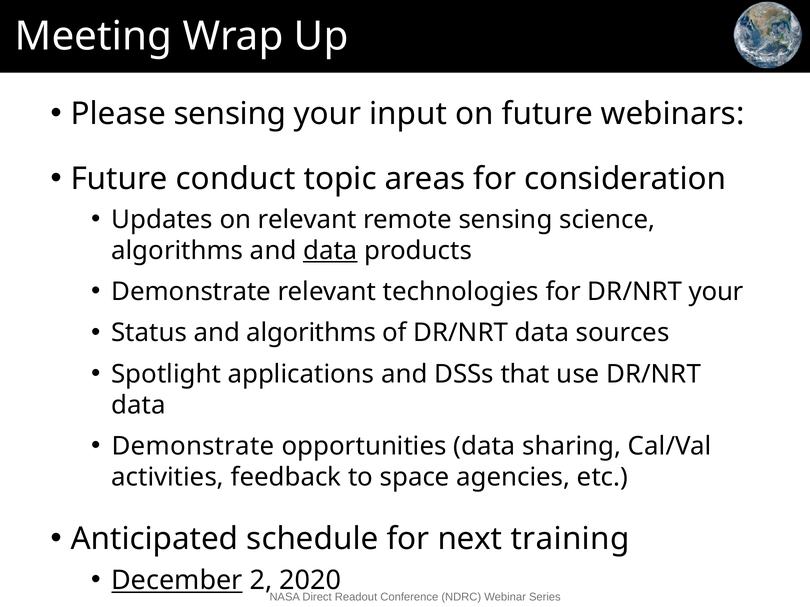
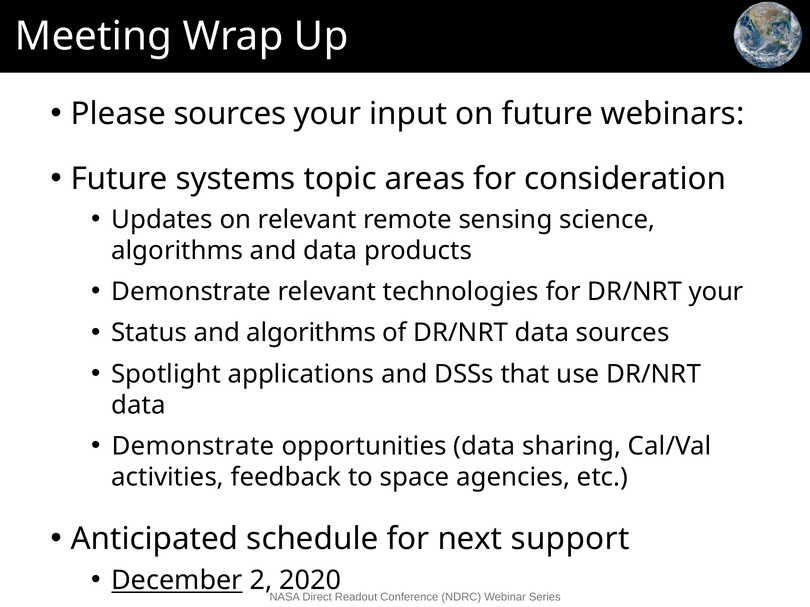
Please sensing: sensing -> sources (230, 114)
conduct: conduct -> systems (236, 179)
data underline: present -> none (330, 251)
training: training -> support (570, 539)
